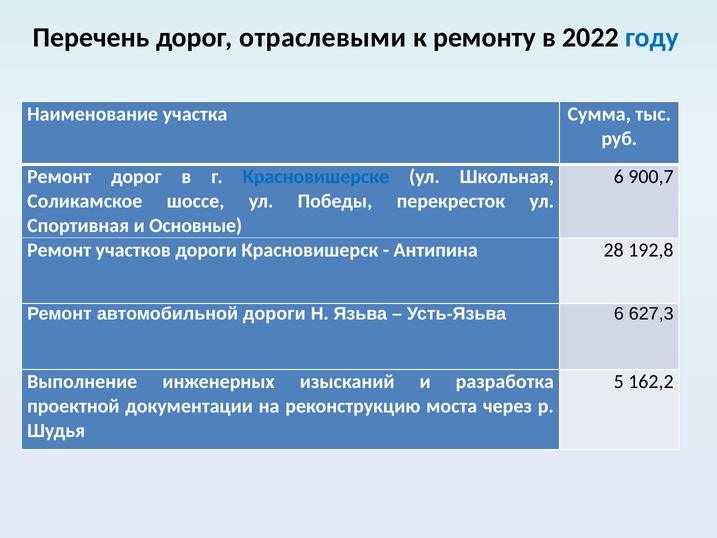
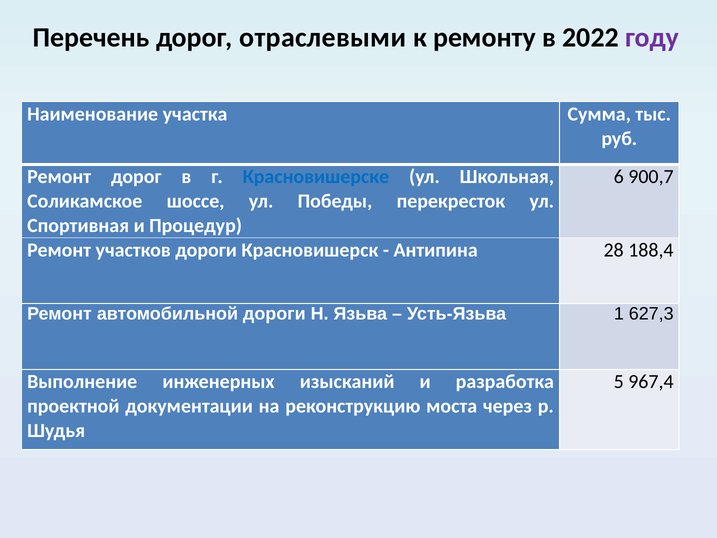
году colour: blue -> purple (652, 38)
Основные: Основные -> Процедур (196, 226)
192,8: 192,8 -> 188,4 (651, 250)
Усть-Язьва 6: 6 -> 1 (619, 314)
162,2: 162,2 -> 967,4 (651, 382)
